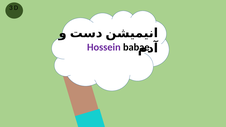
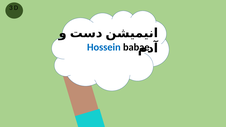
Hossein colour: purple -> blue (104, 47)
